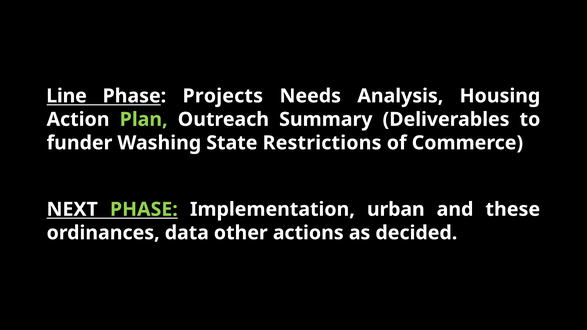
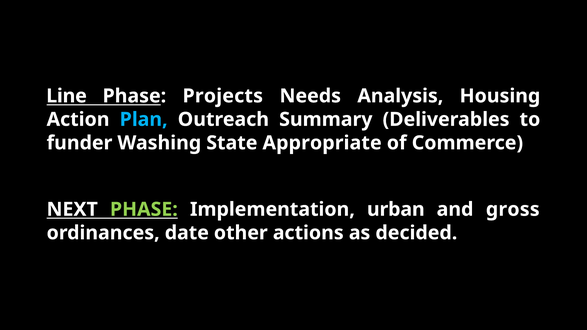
Plan colour: light green -> light blue (144, 119)
Restrictions: Restrictions -> Appropriate (322, 143)
these: these -> gross (513, 209)
data: data -> date (187, 233)
